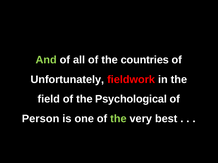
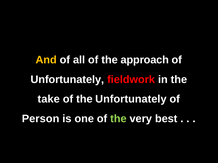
And colour: light green -> yellow (46, 60)
countries: countries -> approach (145, 60)
field: field -> take (49, 99)
the Psychological: Psychological -> Unfortunately (131, 99)
